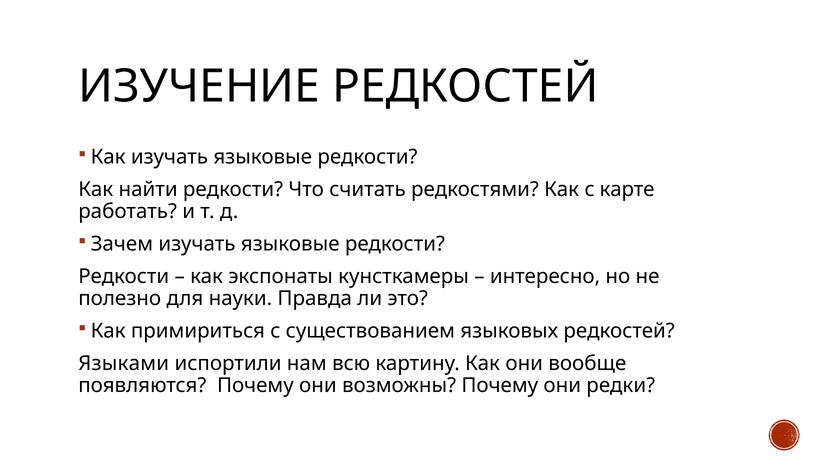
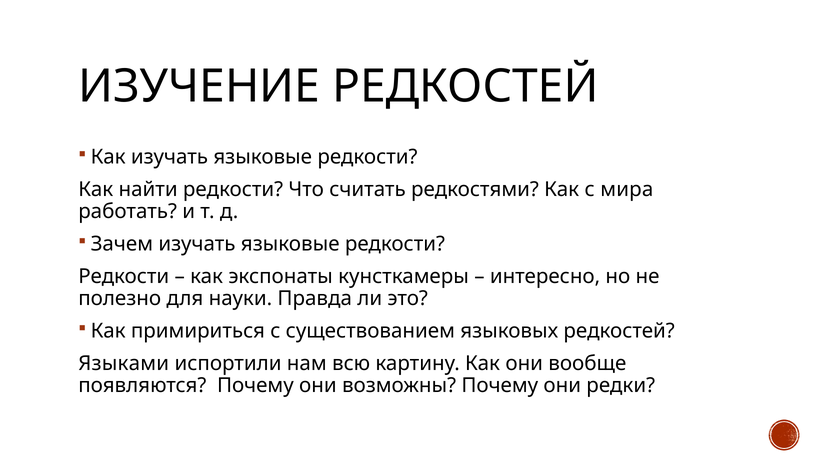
карте: карте -> мира (627, 190)
